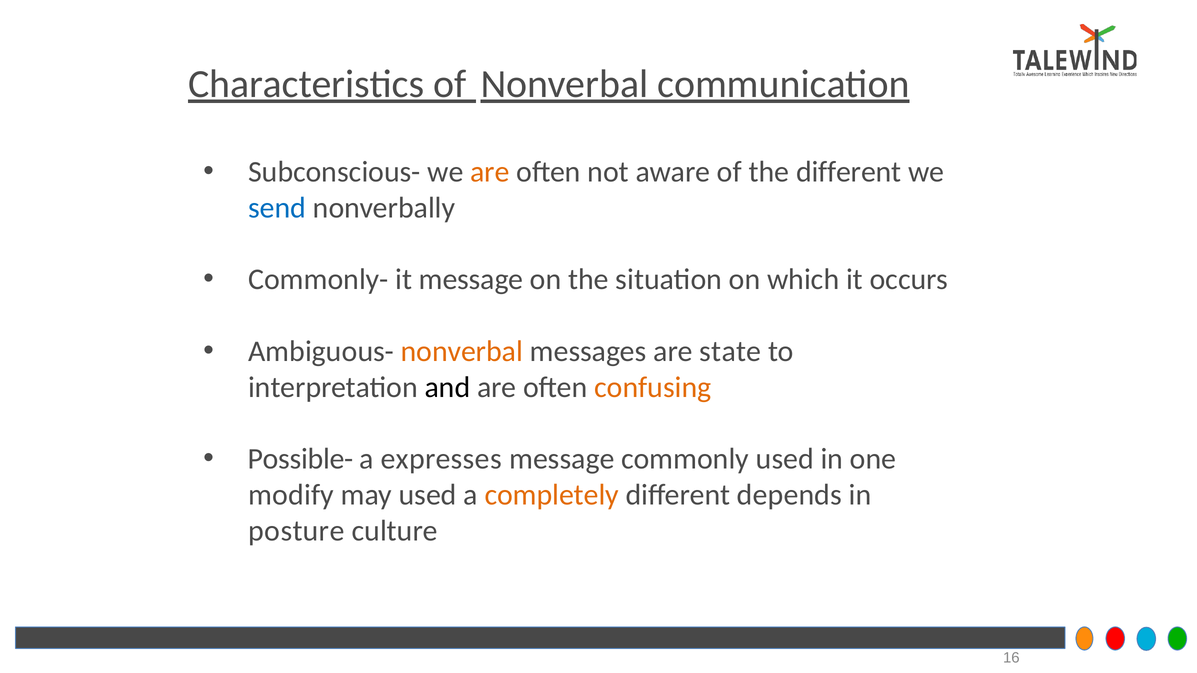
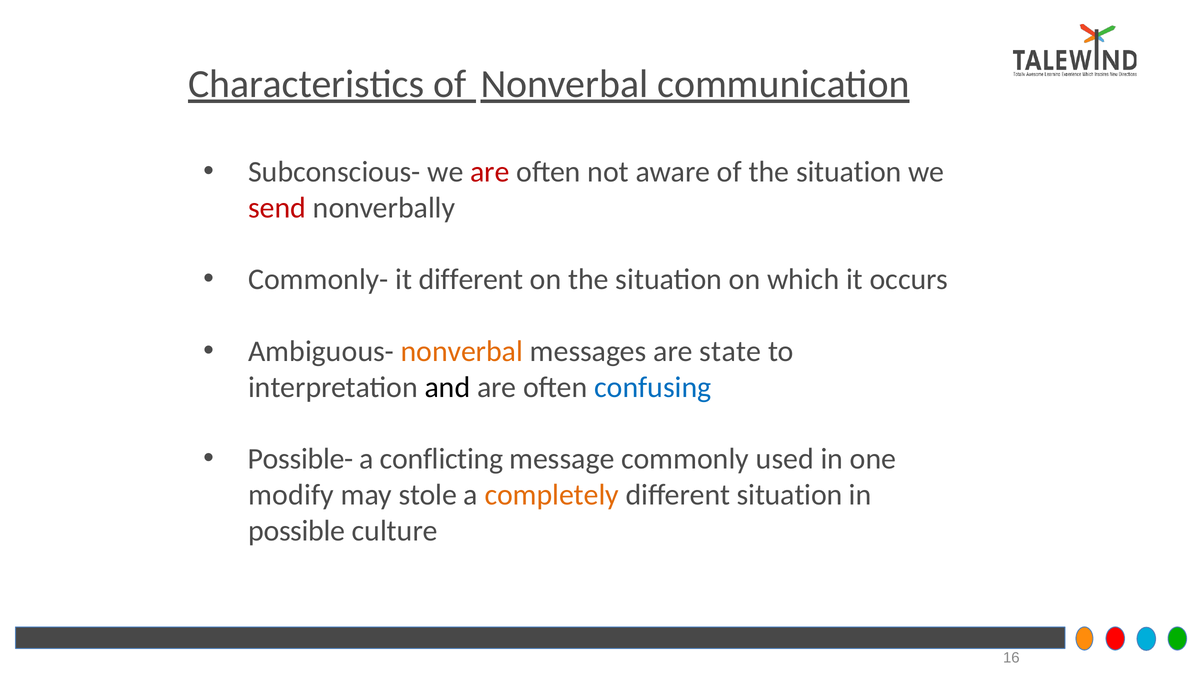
are colour: orange -> red (490, 172)
of the different: different -> situation (849, 172)
send colour: blue -> red (277, 208)
it message: message -> different (471, 280)
confusing colour: orange -> blue (653, 387)
expresses: expresses -> conflicting (442, 459)
may used: used -> stole (428, 495)
different depends: depends -> situation (790, 495)
posture: posture -> possible (297, 531)
